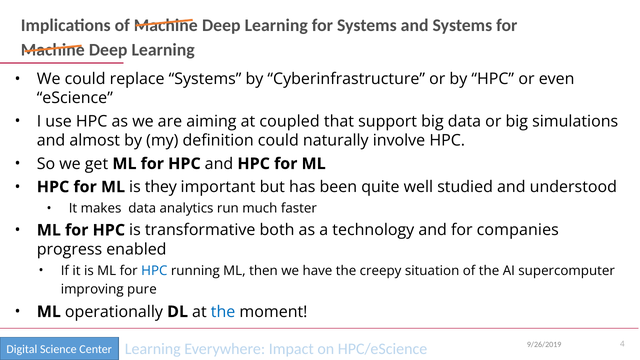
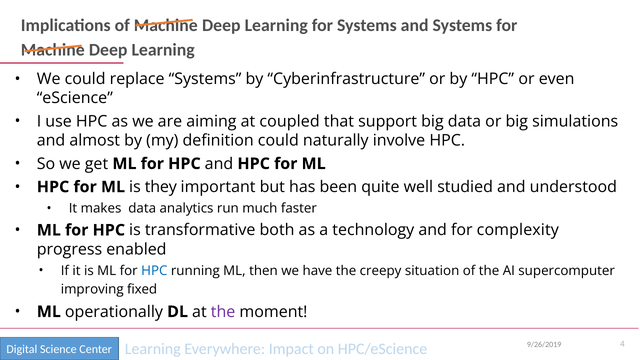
companies: companies -> complexity (518, 230)
pure: pure -> fixed (142, 289)
the colour: blue -> purple (223, 312)
